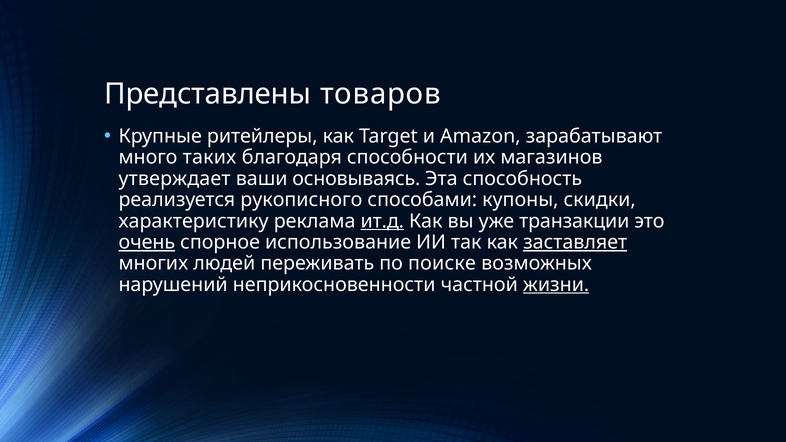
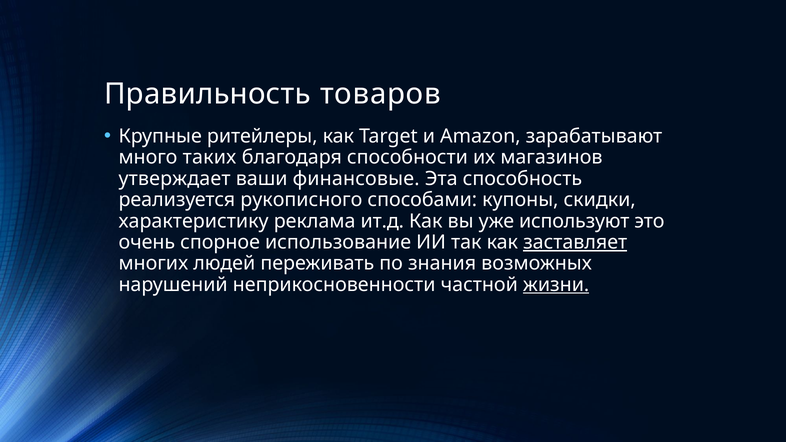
Представлены: Представлены -> Правильность (207, 94)
основываясь: основываясь -> финансовые (356, 179)
ит.д underline: present -> none (382, 221)
транзакции: транзакции -> используют (574, 221)
очень underline: present -> none (147, 242)
поиске: поиске -> знания (442, 264)
